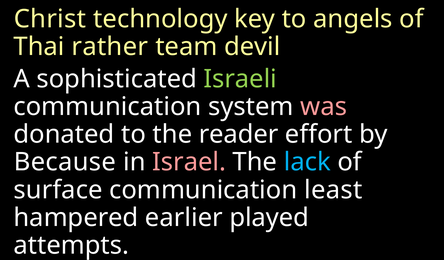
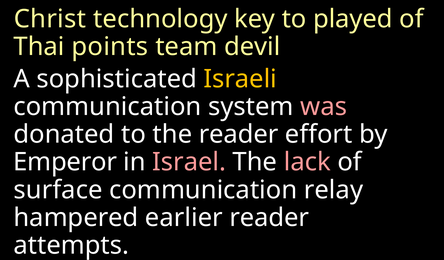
angels: angels -> played (353, 19)
rather: rather -> points (110, 47)
Israeli colour: light green -> yellow (240, 79)
Because: Because -> Emperor (65, 162)
lack colour: light blue -> pink (307, 162)
least: least -> relay (334, 190)
earlier played: played -> reader (269, 218)
